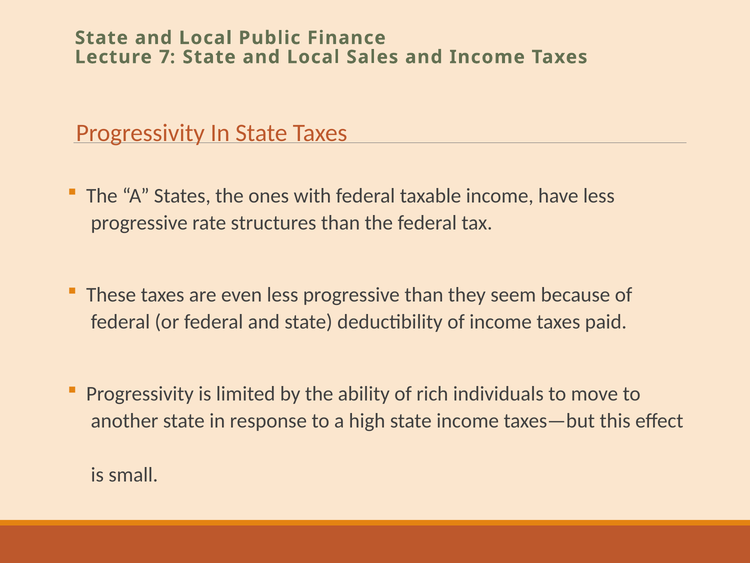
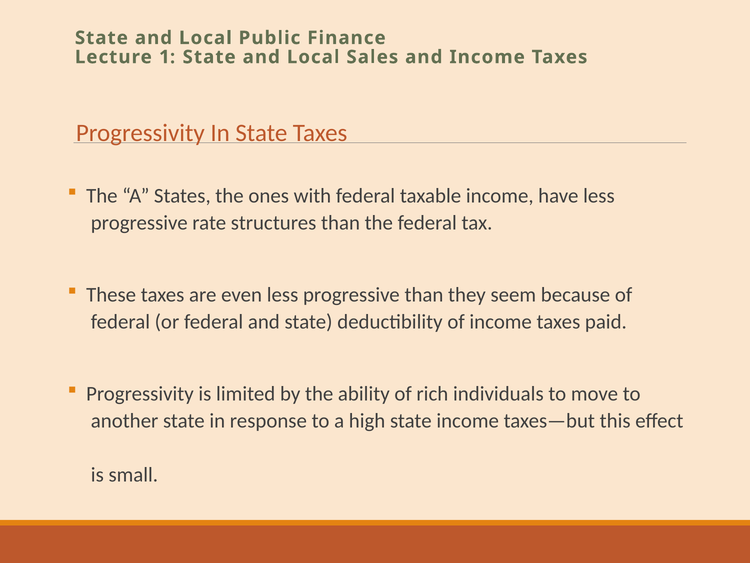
7: 7 -> 1 (167, 57)
